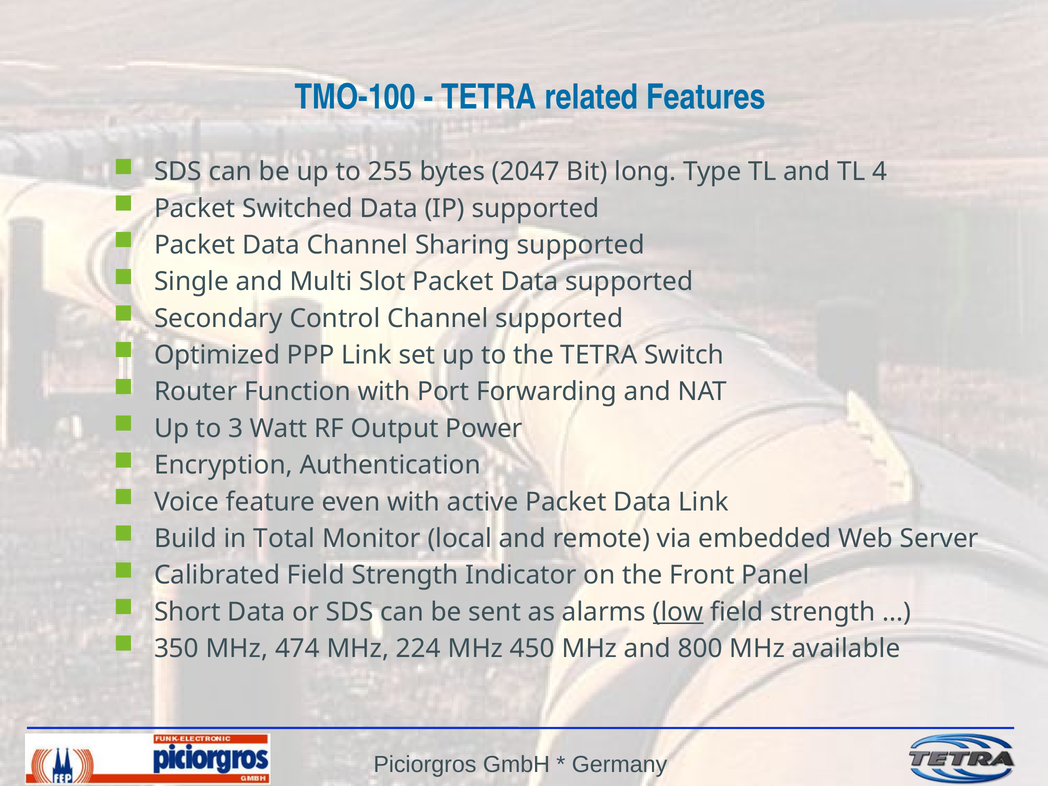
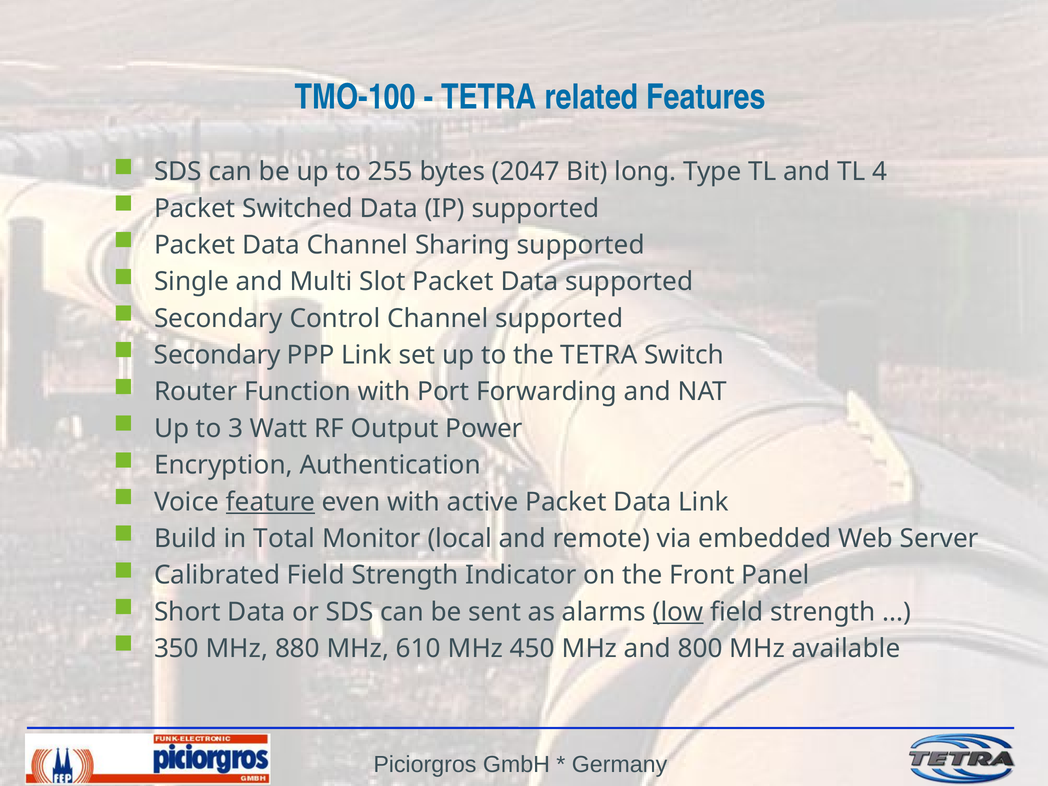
Optimized: Optimized -> Secondary (217, 355)
feature underline: none -> present (271, 502)
474: 474 -> 880 (297, 649)
224: 224 -> 610 (418, 649)
